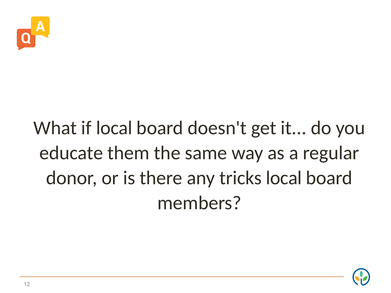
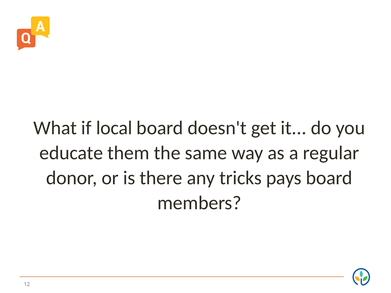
tricks local: local -> pays (284, 178)
